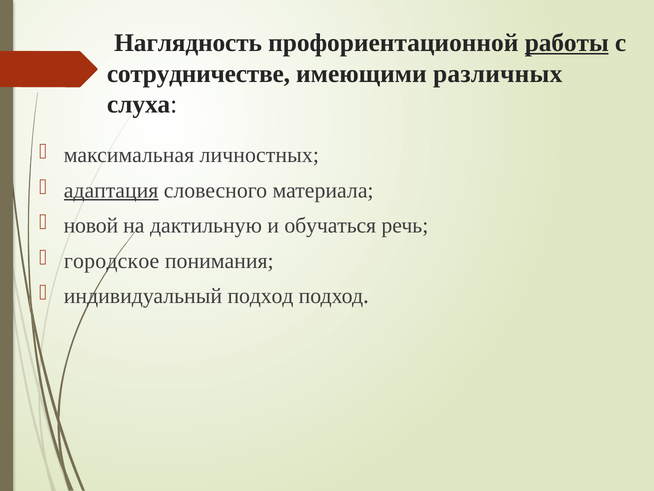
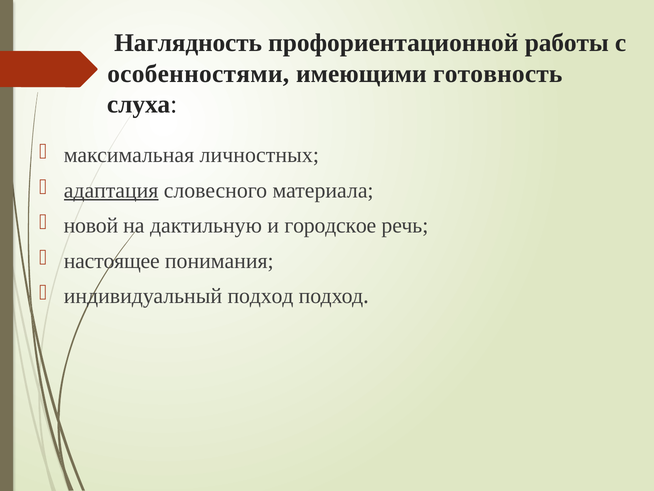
работы underline: present -> none (567, 43)
сотрудничестве: сотрудничестве -> особенностями (198, 74)
различных: различных -> готовность (498, 74)
обучаться: обучаться -> городское (330, 225)
городское: городское -> настоящее (112, 261)
